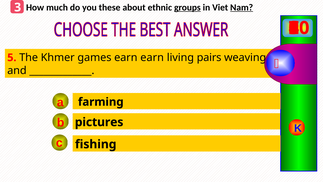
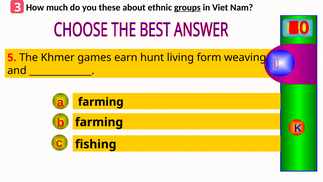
Nam underline: present -> none (242, 7)
earn earn: earn -> hunt (152, 57)
pairs: pairs -> form (209, 57)
pictures: pictures -> farming (99, 122)
